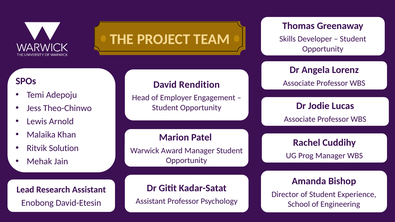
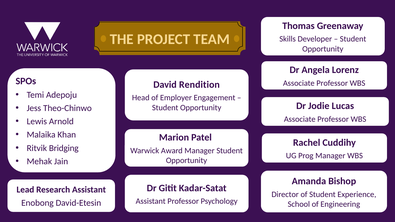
Solution: Solution -> Bridging (64, 148)
